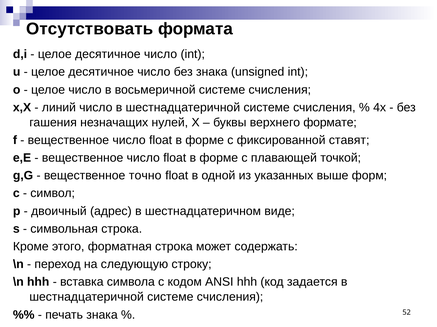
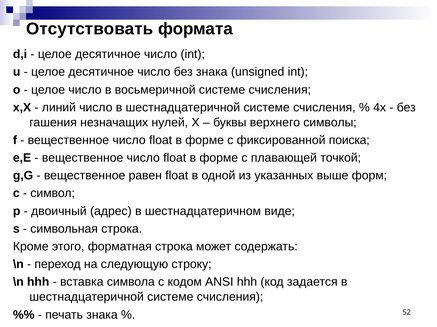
формате: формате -> символы (330, 123)
ставят: ставят -> поиска (349, 141)
точно: точно -> равен (145, 176)
